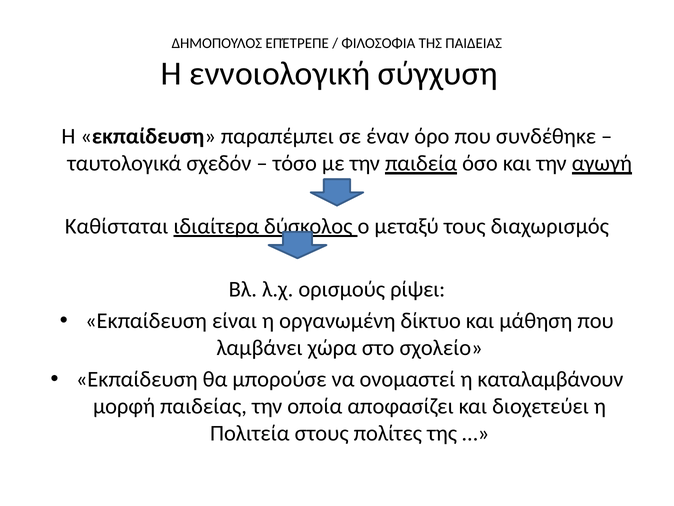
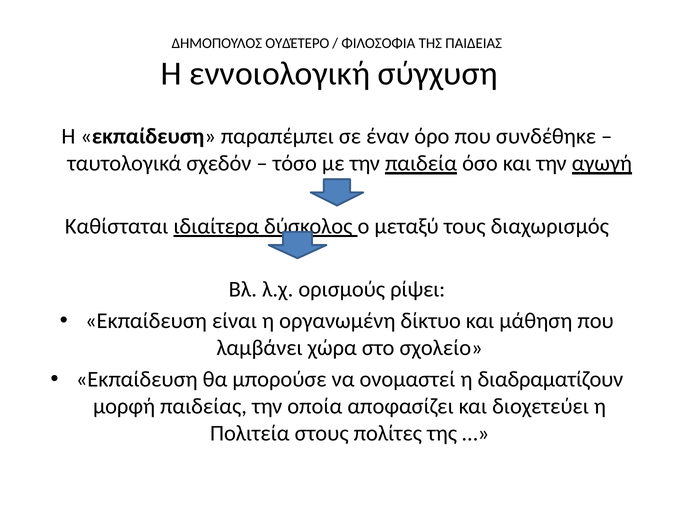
ΕΠΈΤΡΕΠΕ: ΕΠΈΤΡΕΠΕ -> ΟΥΔΈΤΕΡΟ (297, 43)
καταλαμβάνουν: καταλαμβάνουν -> διαδραματίζουν (550, 379)
